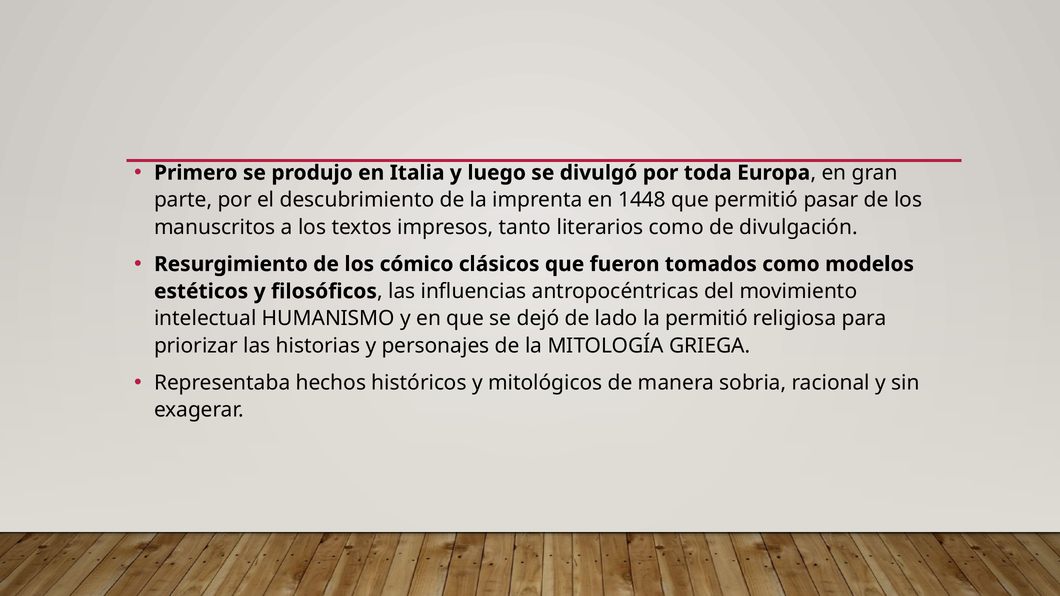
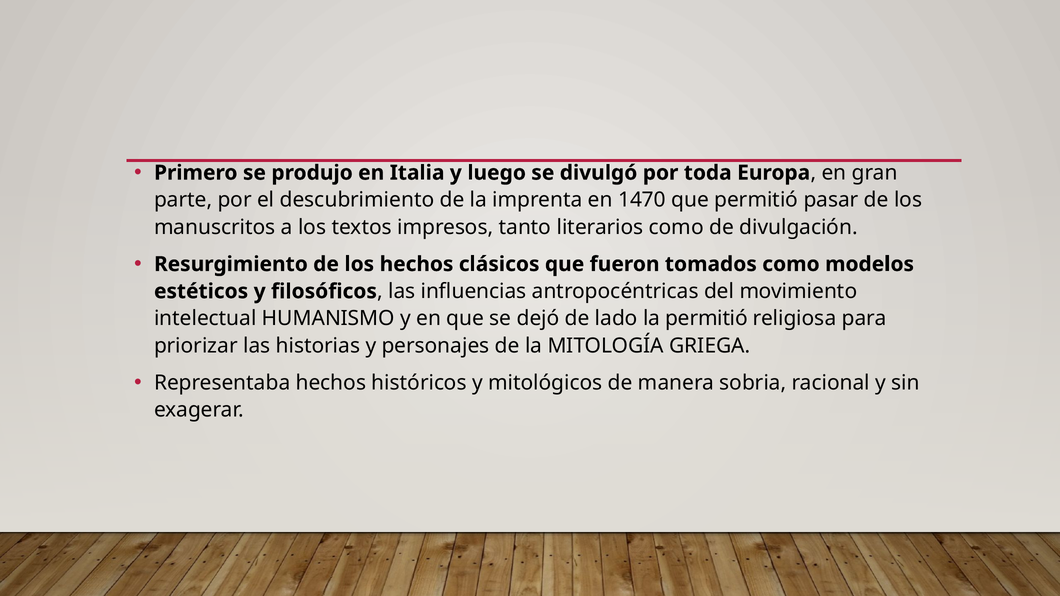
1448: 1448 -> 1470 (642, 200)
los cómico: cómico -> hechos (417, 264)
